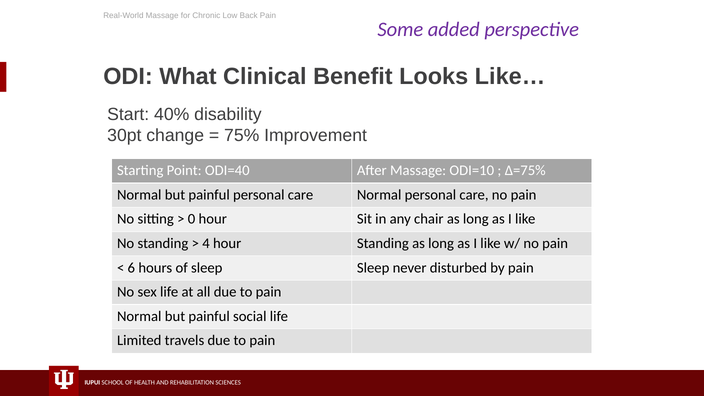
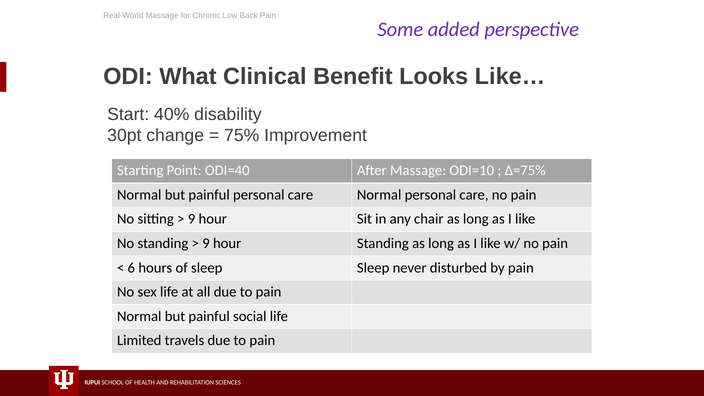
0: 0 -> 9 (192, 219)
4: 4 -> 9 (206, 243)
